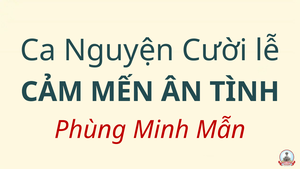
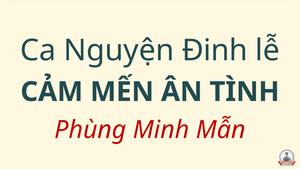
Cười: Cười -> Đinh (215, 50)
